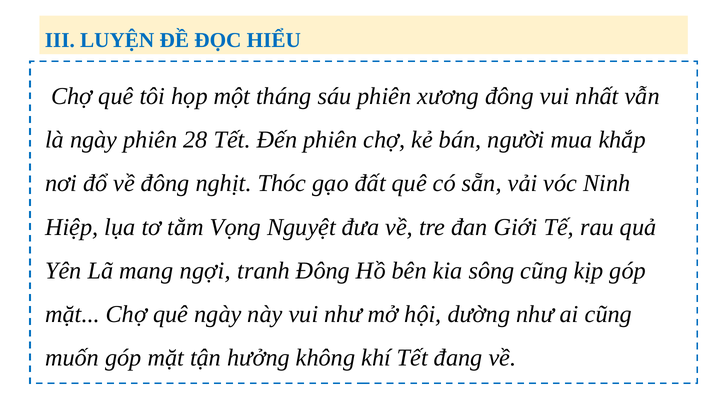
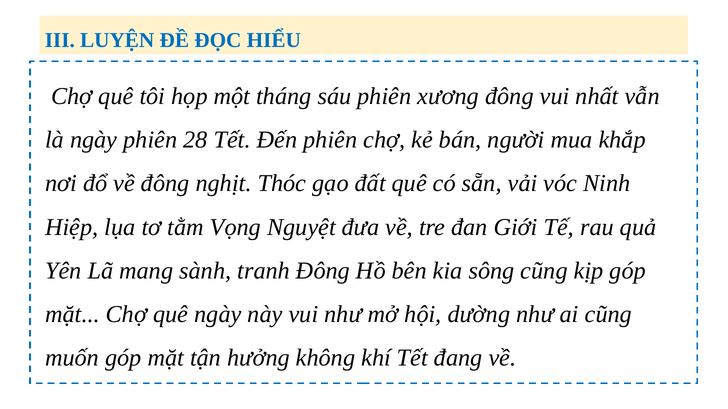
ngợi: ngợi -> sành (205, 271)
